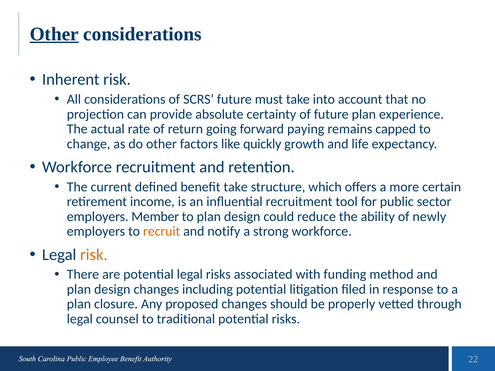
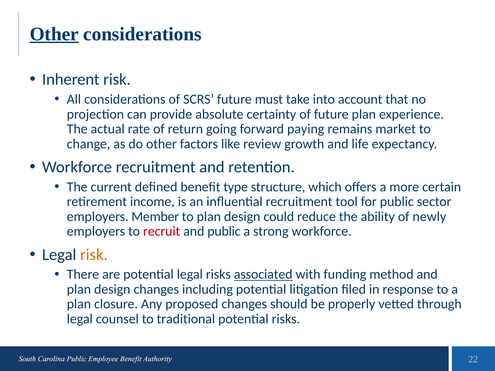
capped: capped -> market (396, 129)
quickly: quickly -> review (262, 144)
benefit take: take -> type (236, 187)
recruit colour: orange -> red (162, 232)
and notify: notify -> public (224, 232)
associated underline: none -> present (263, 275)
